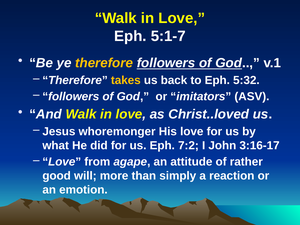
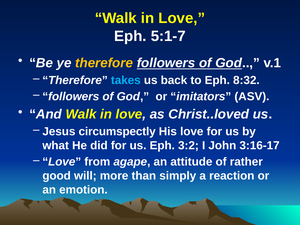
takes colour: yellow -> light blue (126, 80)
5:32: 5:32 -> 8:32 (246, 80)
whoremonger: whoremonger -> circumspectly (117, 132)
7:2: 7:2 -> 3:2 (188, 146)
